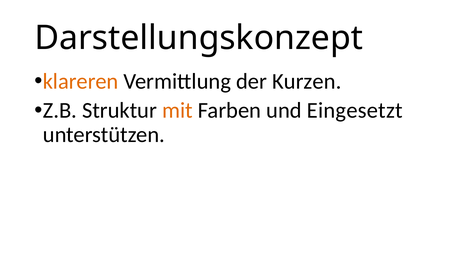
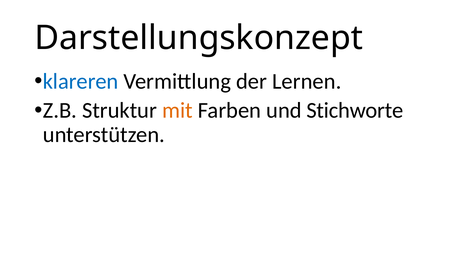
klareren colour: orange -> blue (81, 81)
Kurzen: Kurzen -> Lernen (307, 81)
Eingesetzt: Eingesetzt -> Stichworte (355, 110)
